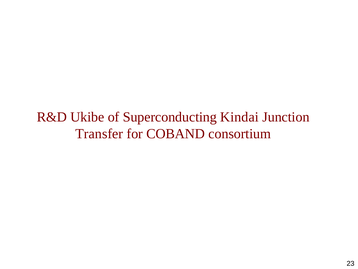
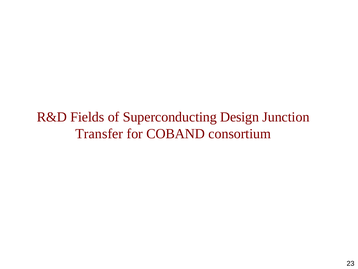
Ukibe: Ukibe -> Fields (87, 117)
Kindai: Kindai -> Design (240, 117)
